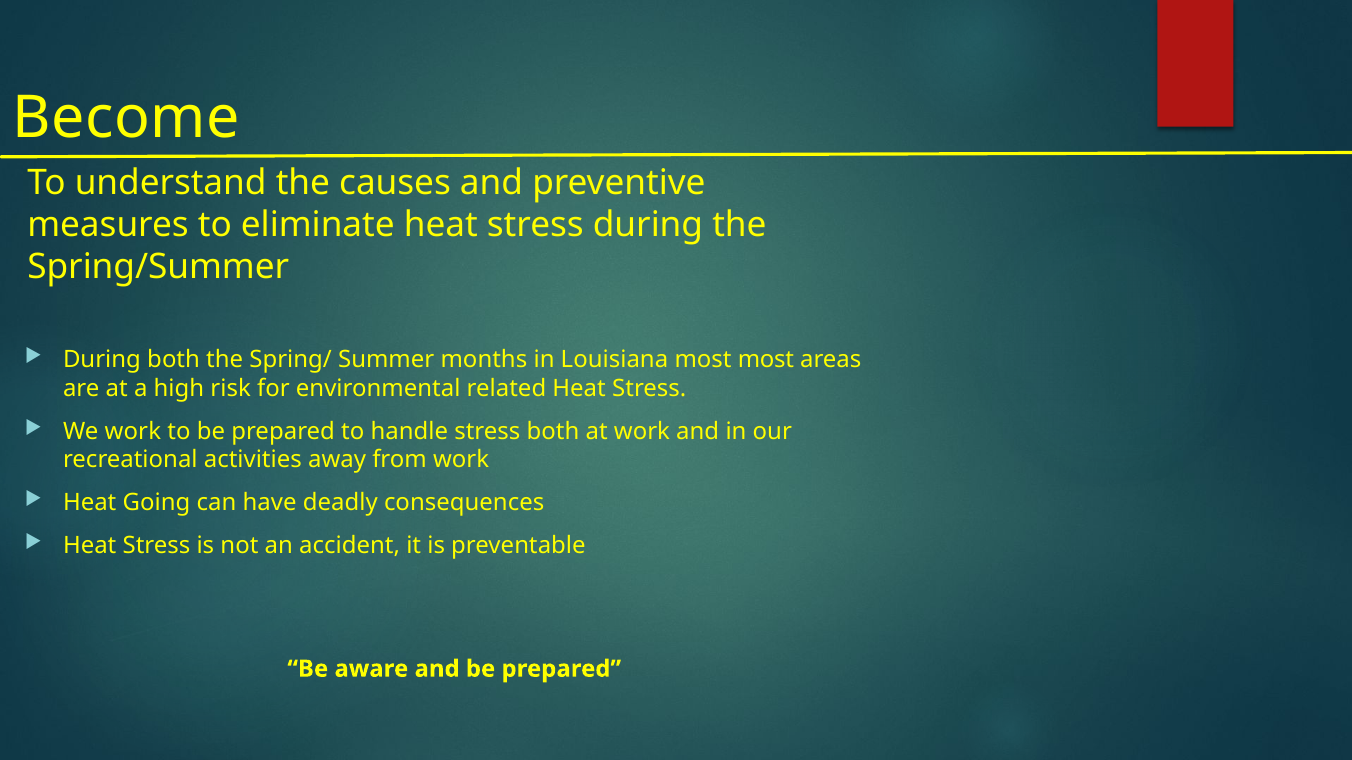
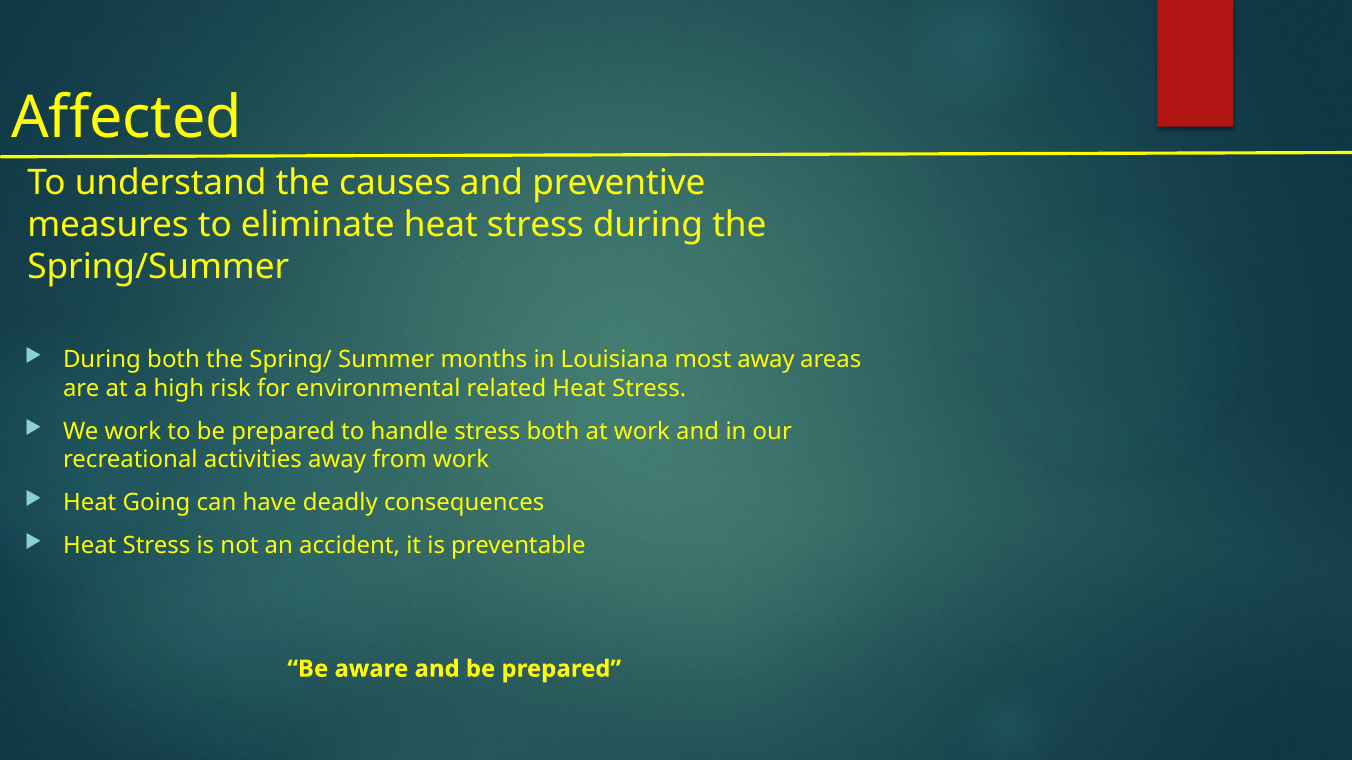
Become: Become -> Affected (127, 118)
most most: most -> away (766, 360)
